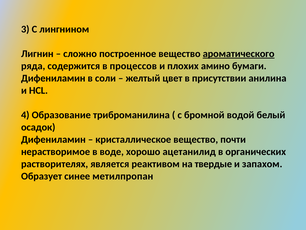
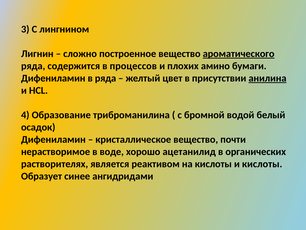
в соли: соли -> ряда (106, 78)
анилина underline: none -> present (267, 78)
на твердые: твердые -> кислоты (213, 164)
и запахом: запахом -> кислоты (262, 164)
метилпропан: метилпропан -> ангидридами (123, 176)
